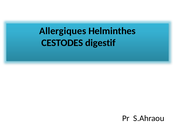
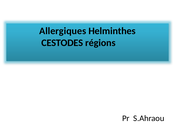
digestif: digestif -> régions (100, 43)
